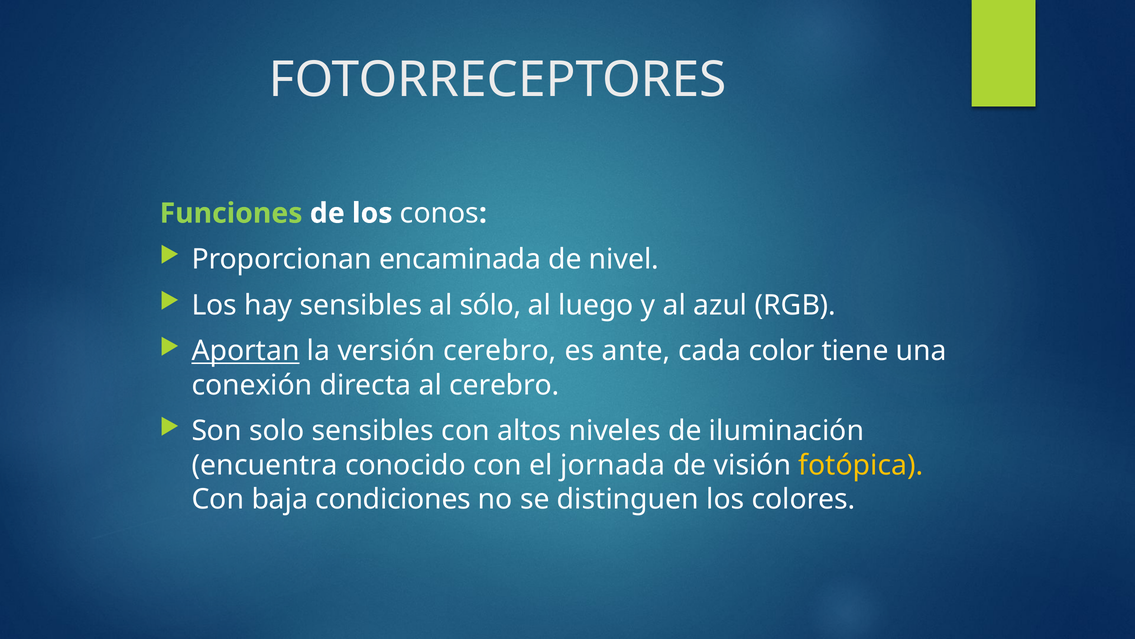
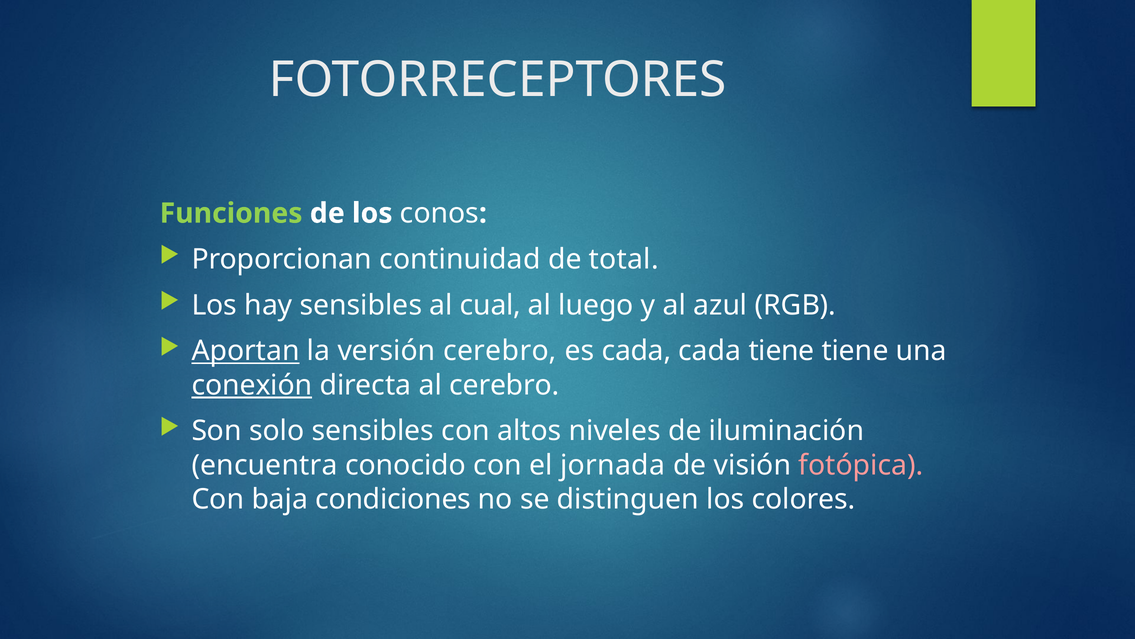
encaminada: encaminada -> continuidad (460, 259)
nivel: nivel -> total (624, 259)
sólo: sólo -> cual (490, 305)
es ante: ante -> cada (636, 351)
cada color: color -> tiene (782, 351)
conexión underline: none -> present (252, 385)
fotópica colour: yellow -> pink (861, 465)
